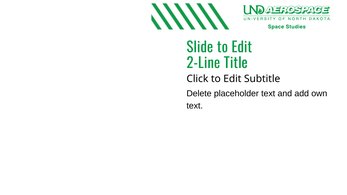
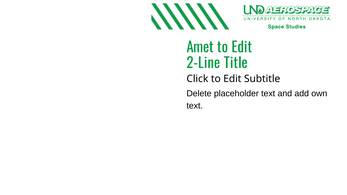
Slide: Slide -> Amet (200, 48)
